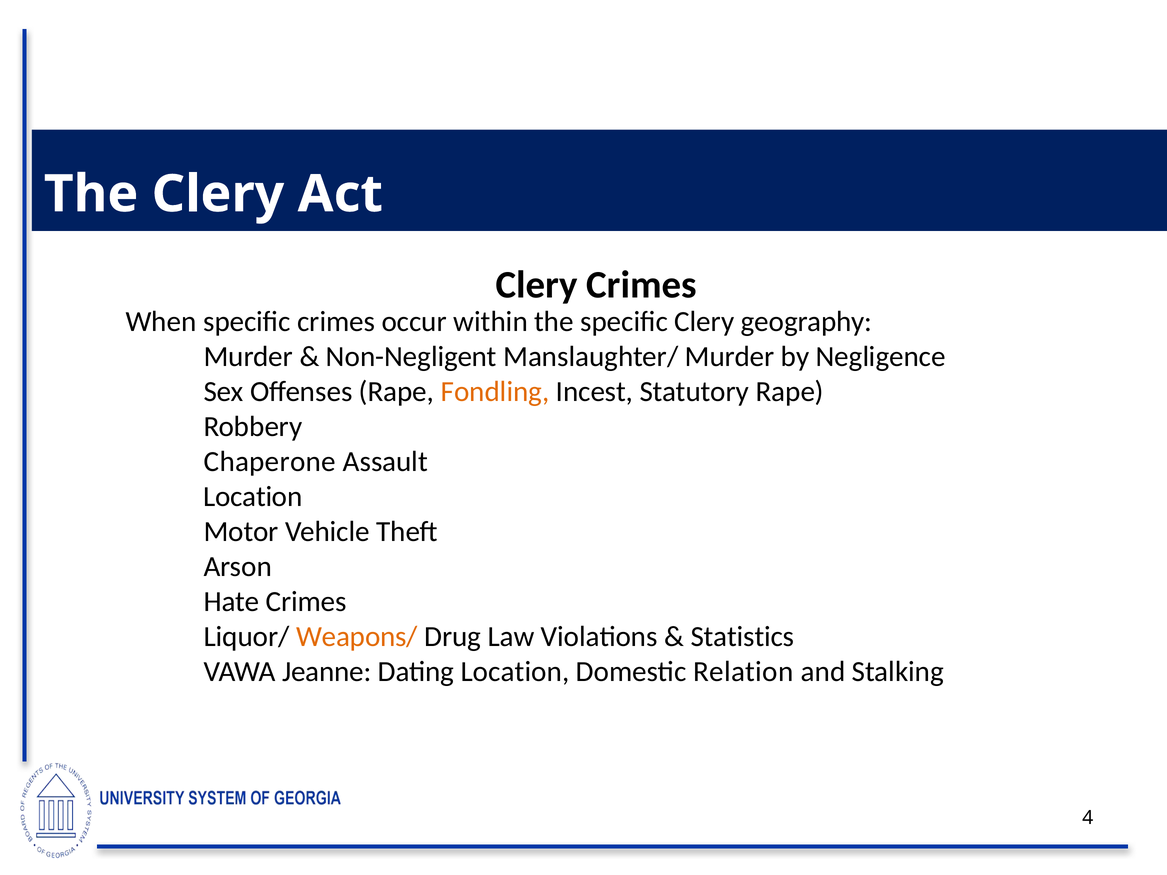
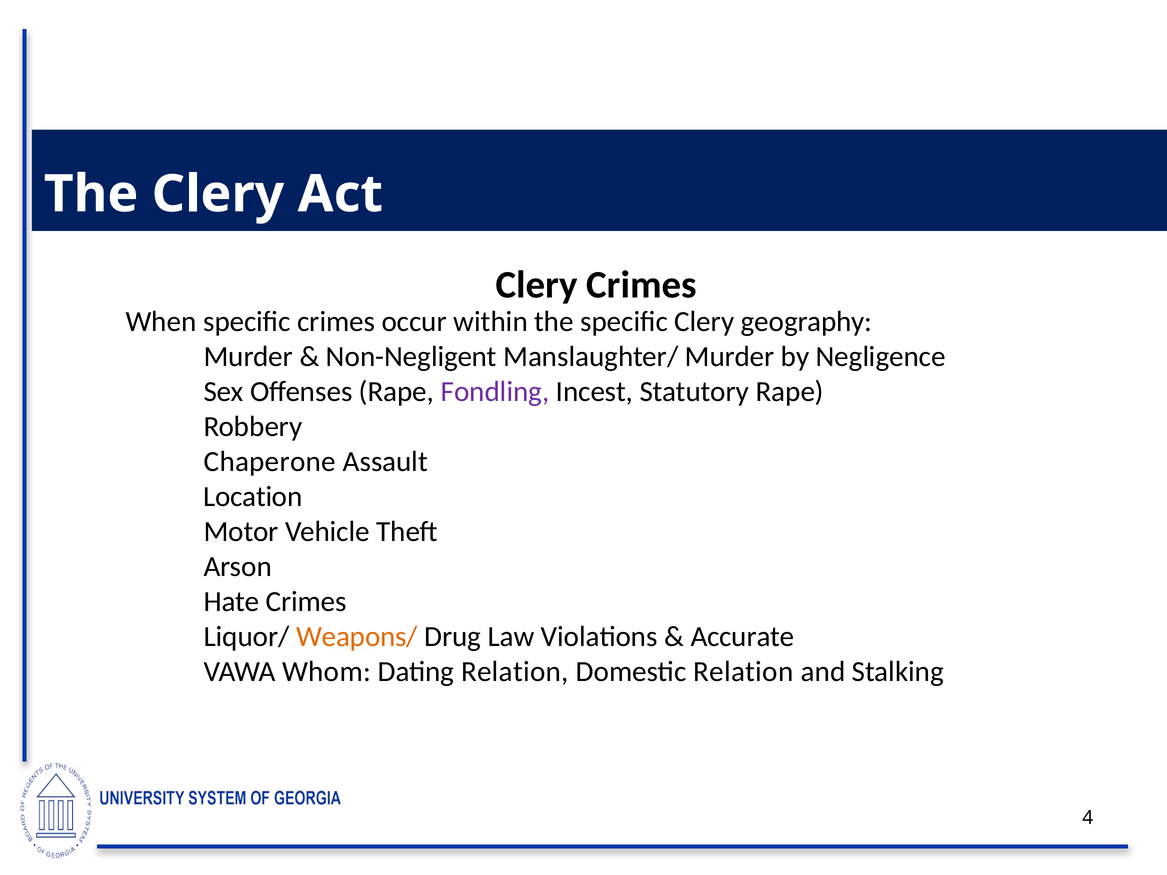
Fondling colour: orange -> purple (495, 392)
Statistics: Statistics -> Accurate (742, 637)
Jeanne: Jeanne -> Whom (326, 672)
Dating Location: Location -> Relation (515, 672)
